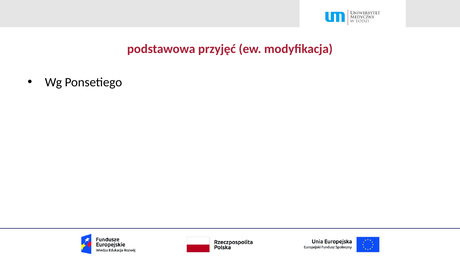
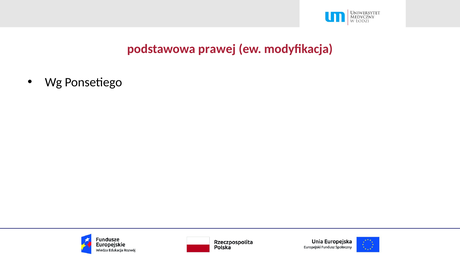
przyjęć: przyjęć -> prawej (217, 49)
